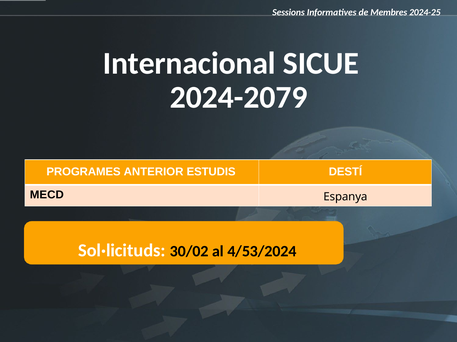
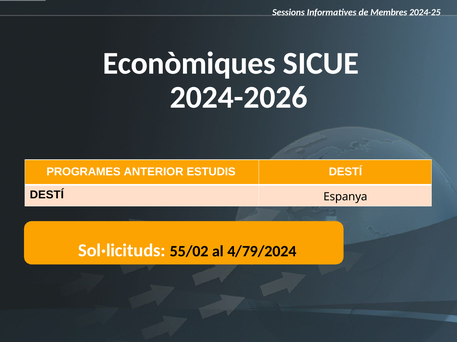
Internacional: Internacional -> Econòmiques (189, 63)
2024-2079: 2024-2079 -> 2024-2026 (239, 98)
MECD: MECD -> DESTÍ (47, 195)
30/02: 30/02 -> 55/02 (189, 252)
4/53/2024: 4/53/2024 -> 4/79/2024 (262, 252)
